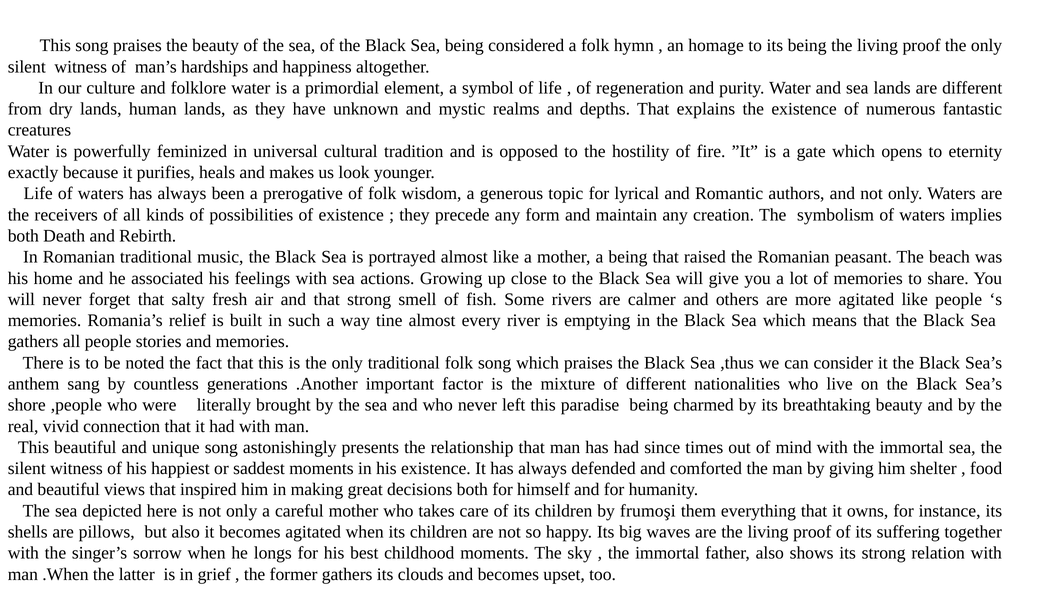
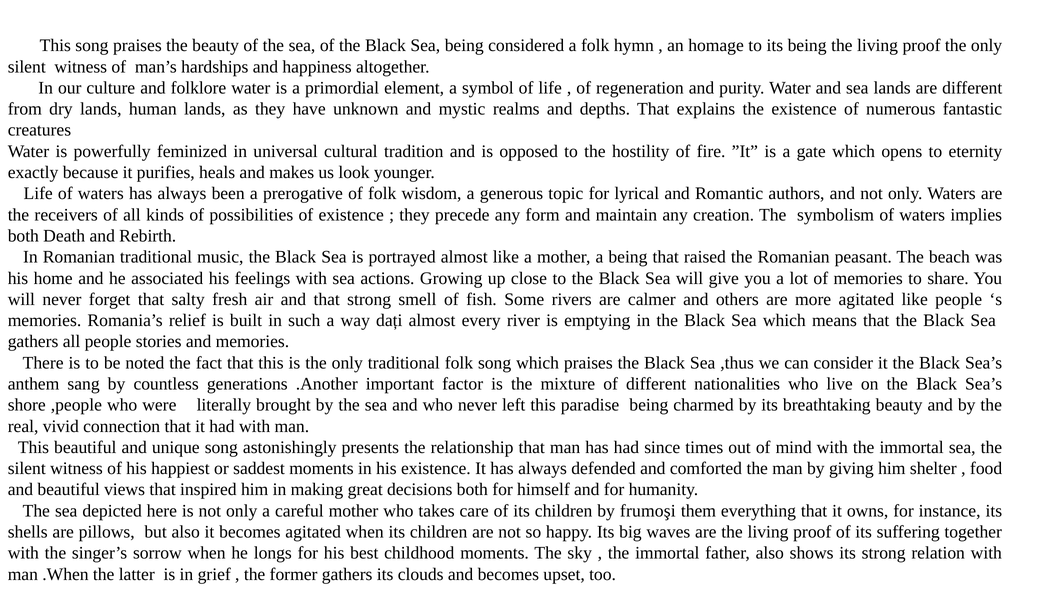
tine: tine -> dați (389, 320)
